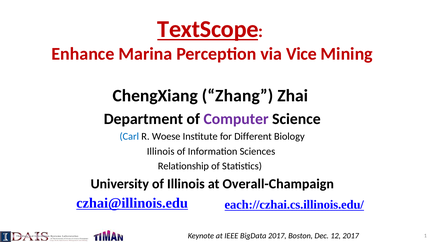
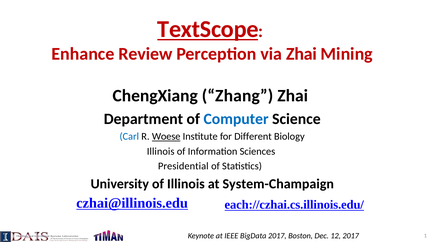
Marina: Marina -> Review (145, 54)
via Vice: Vice -> Zhai (301, 54)
Computer colour: purple -> blue (236, 119)
Woese underline: none -> present (166, 137)
Relationship: Relationship -> Presidential (183, 166)
Overall-Champaign: Overall-Champaign -> System-Champaign (278, 184)
